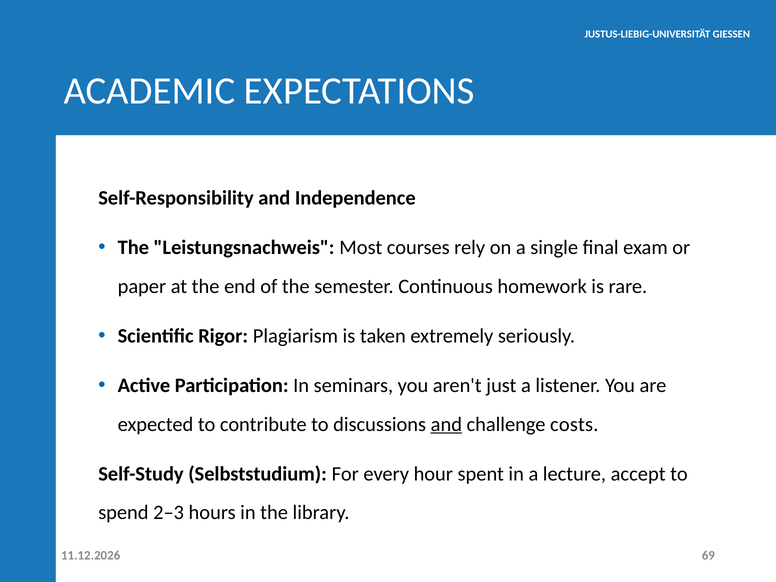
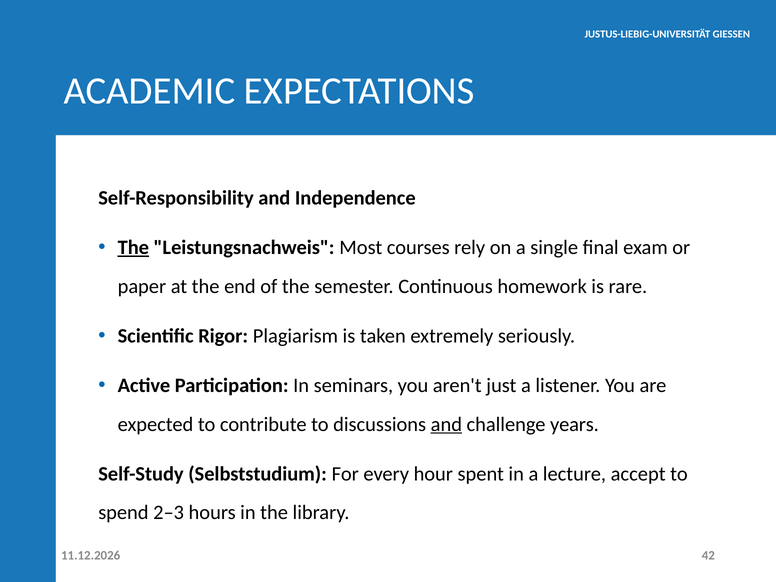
The underline: none -> present (133, 248)
costs: costs -> years (574, 424)
69: 69 -> 42 (708, 556)
